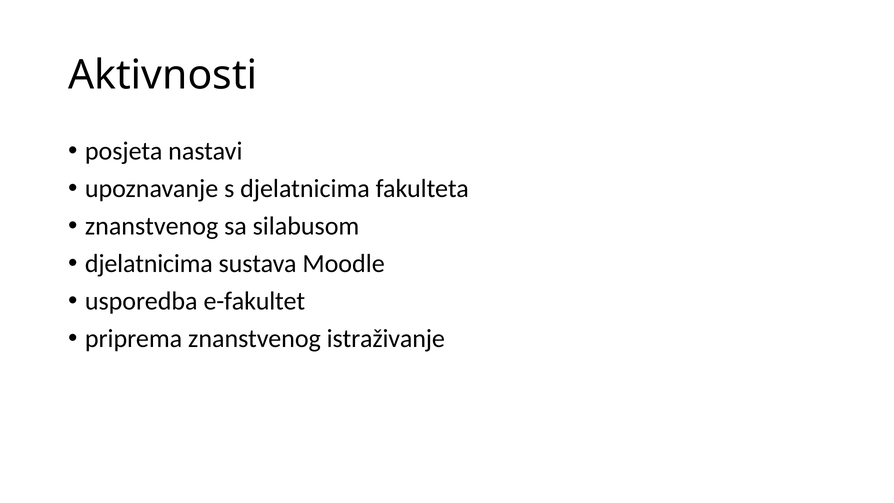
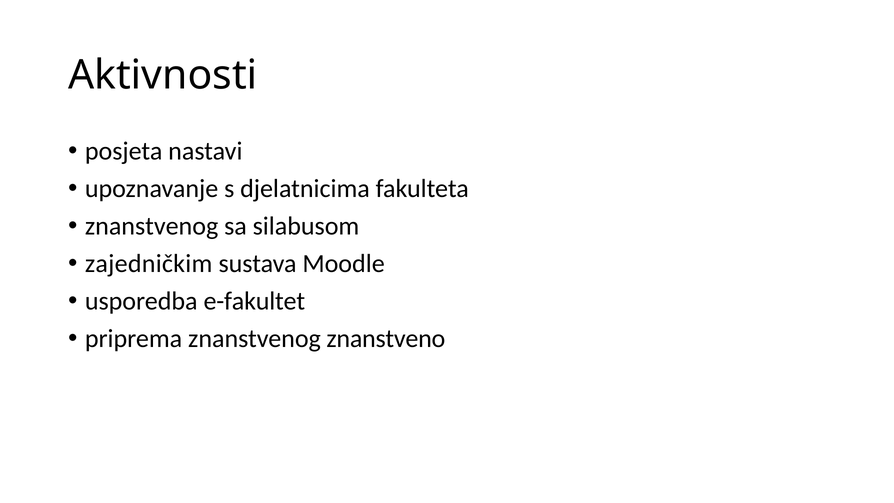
djelatnicima: djelatnicima -> zajedničkim (149, 264)
istraživanje: istraživanje -> znanstveno (386, 339)
